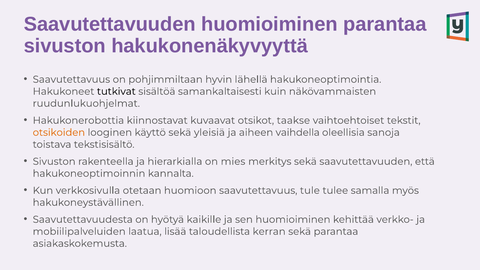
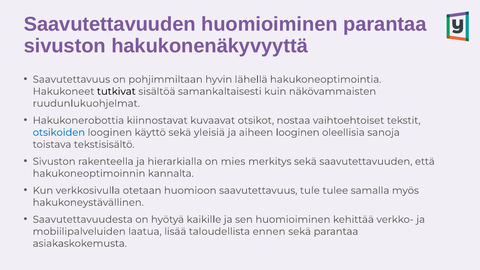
taakse: taakse -> nostaa (293, 120)
otsikoiden colour: orange -> blue (59, 132)
aiheen vaihdella: vaihdella -> looginen (298, 132)
kerran: kerran -> ennen (269, 231)
